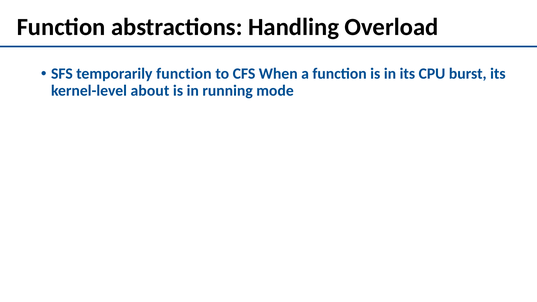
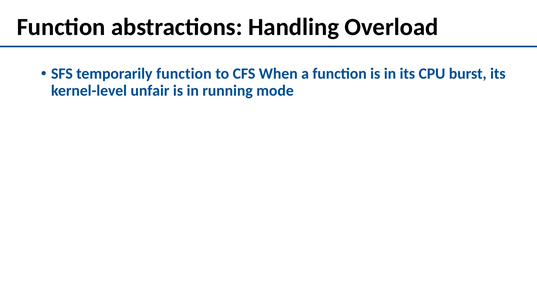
about: about -> unfair (150, 91)
